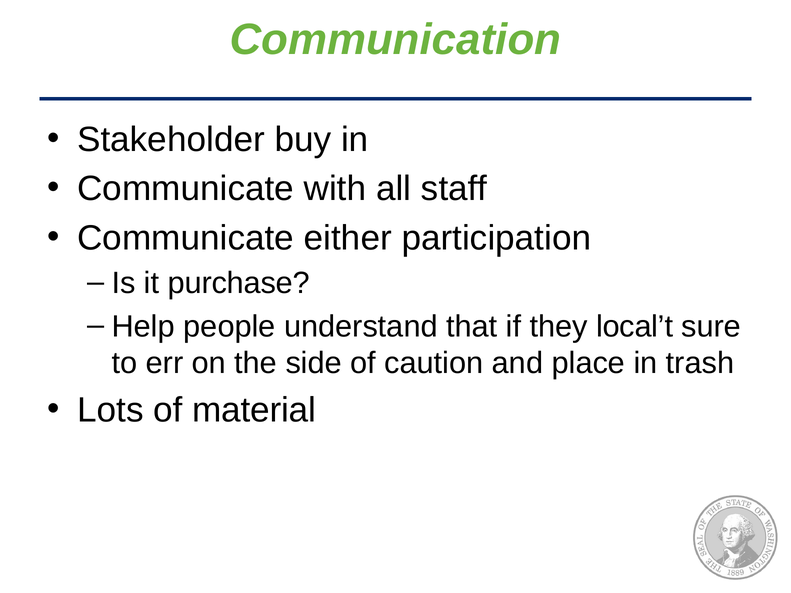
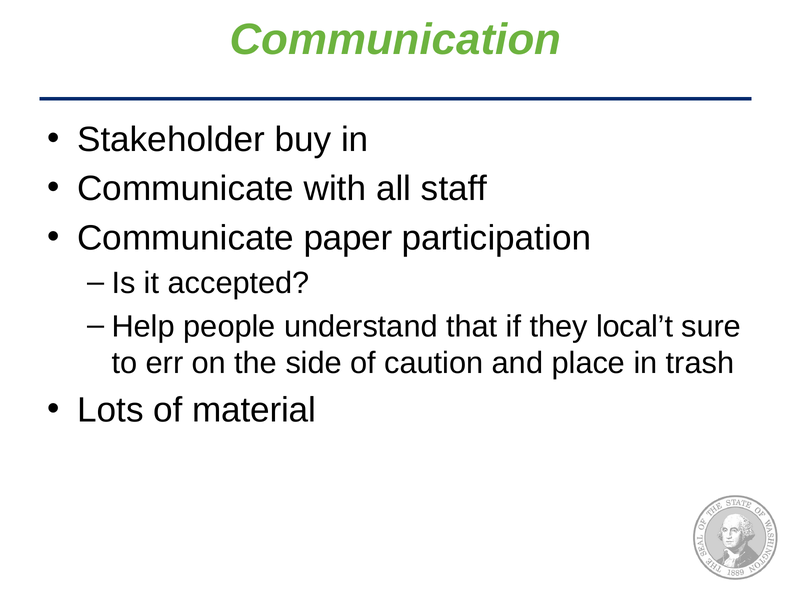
either: either -> paper (348, 238)
purchase: purchase -> accepted (239, 283)
